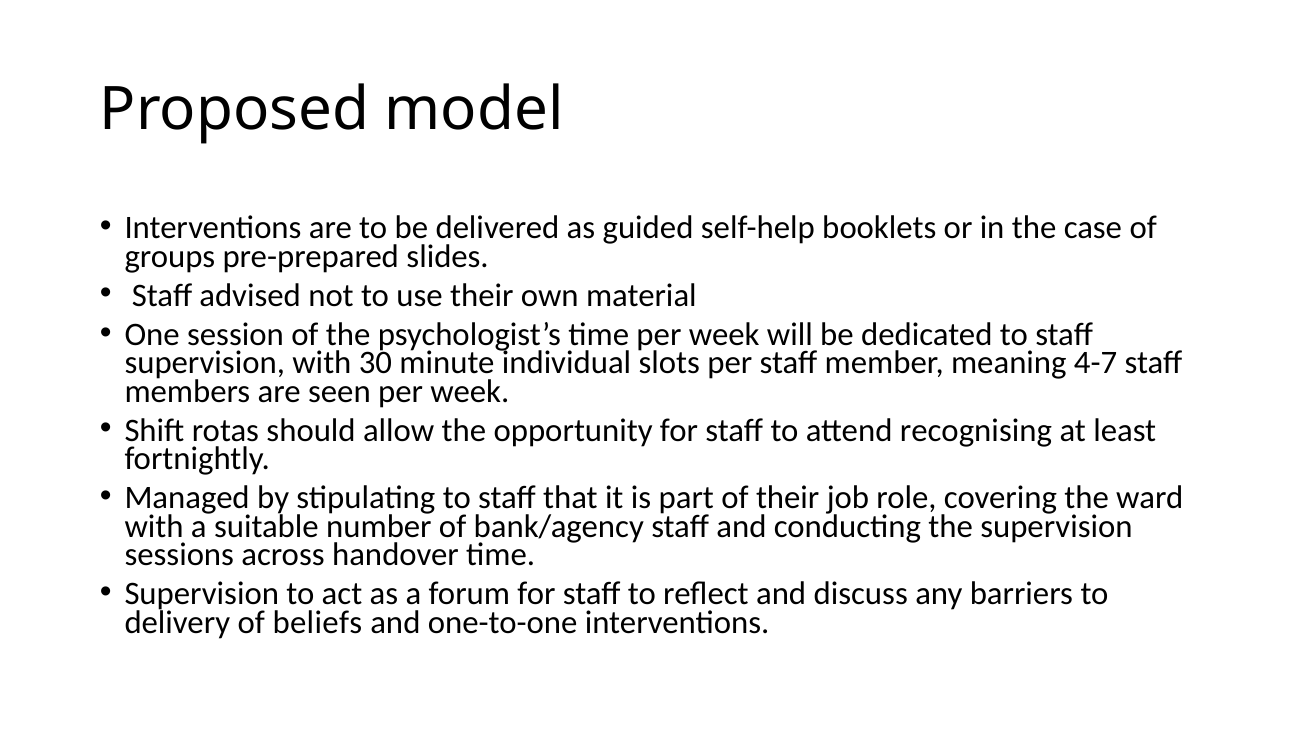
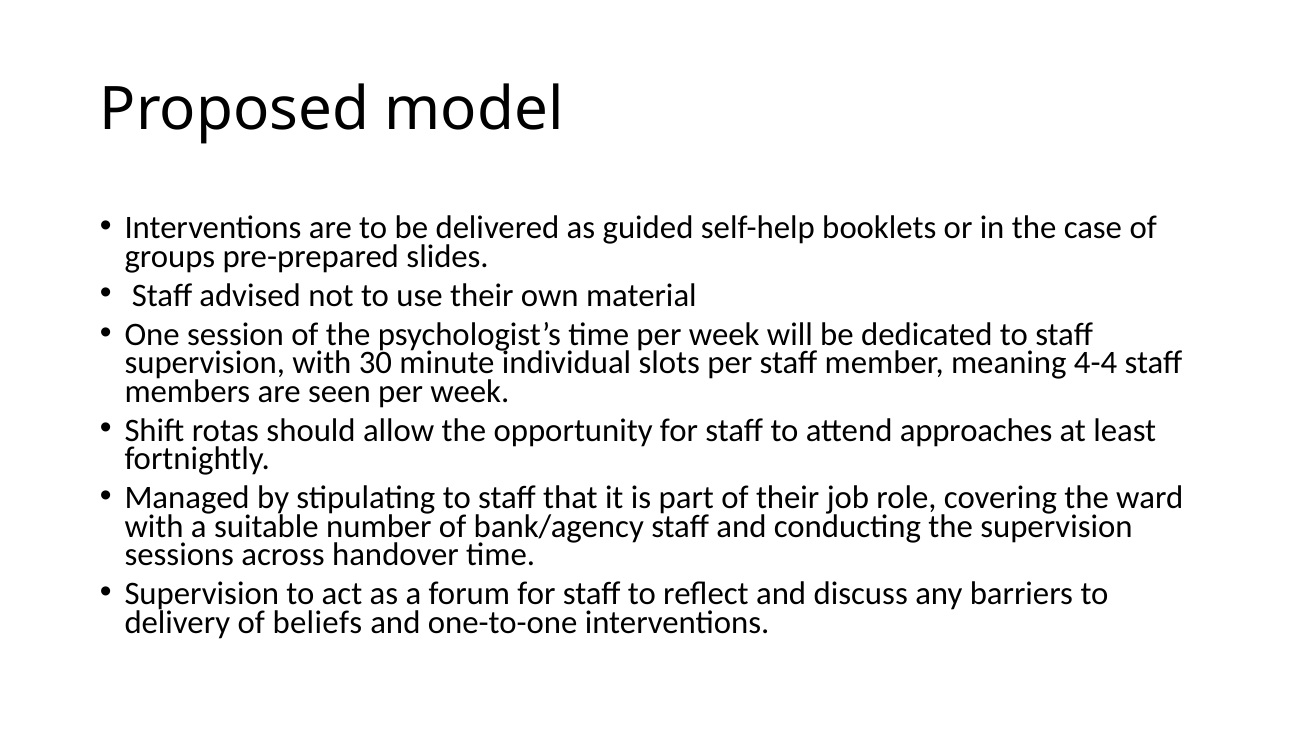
4-7: 4-7 -> 4-4 (1096, 363)
recognising: recognising -> approaches (976, 431)
